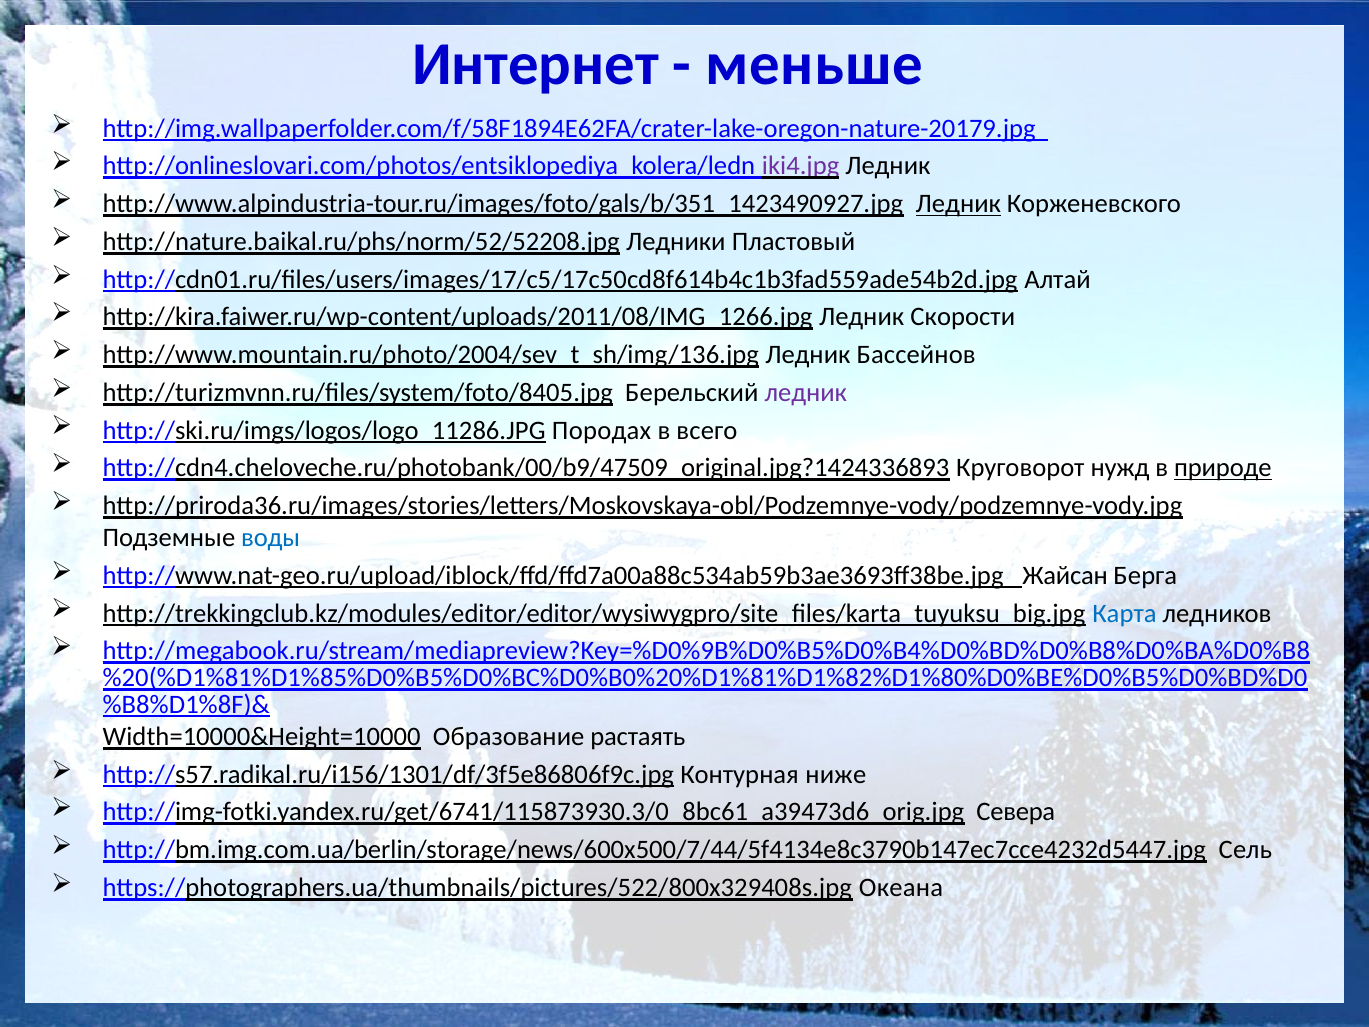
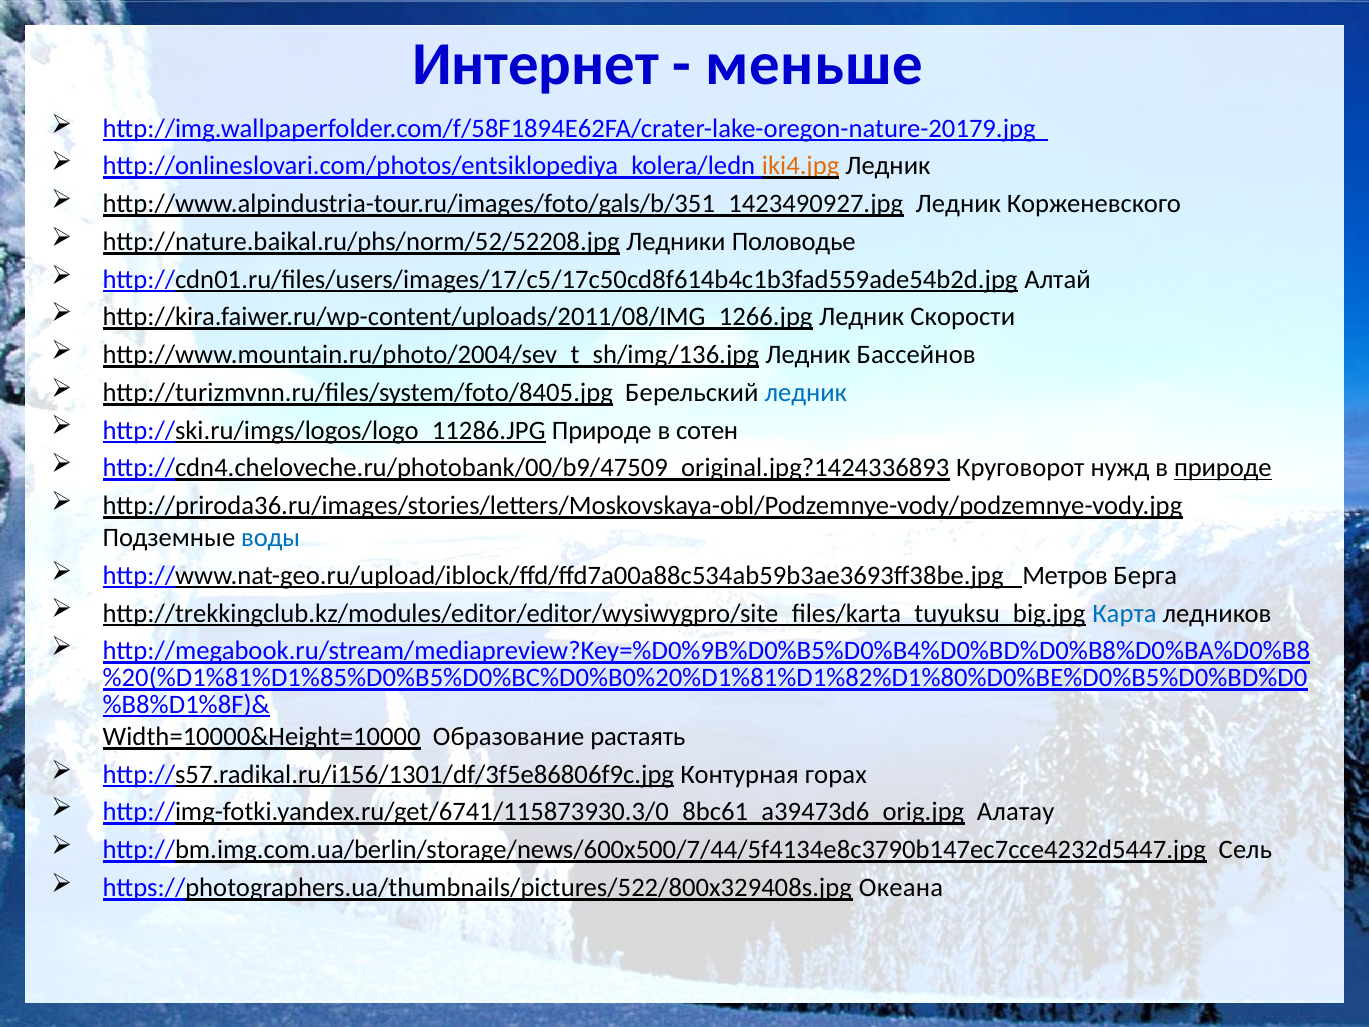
iki4.jpg colour: purple -> orange (801, 166)
Ледник underline: present -> none (958, 204)
Пластовый: Пластовый -> Половодье (794, 242)
ледник colour: purple -> blue (806, 392)
http://ski.ru/imgs/logos/logo_11286.JPG Породах: Породах -> Природе (602, 430)
всего: всего -> сотен (707, 430)
Жайсан: Жайсан -> Метров (1065, 575)
ниже: ниже -> горах (836, 774)
Севера: Севера -> Алатау (1016, 812)
